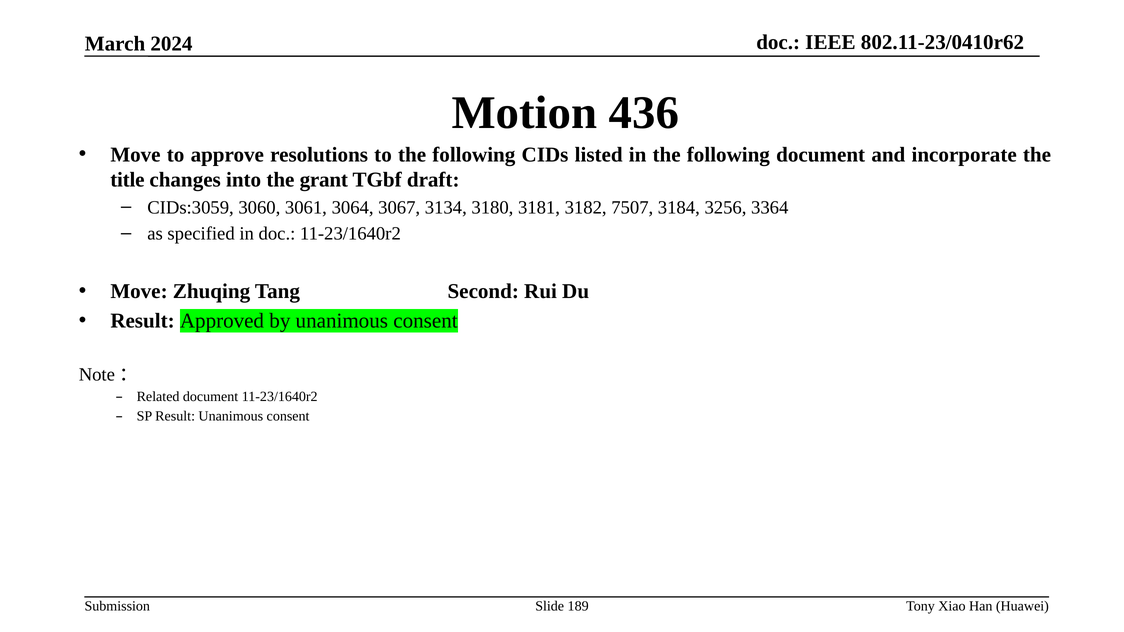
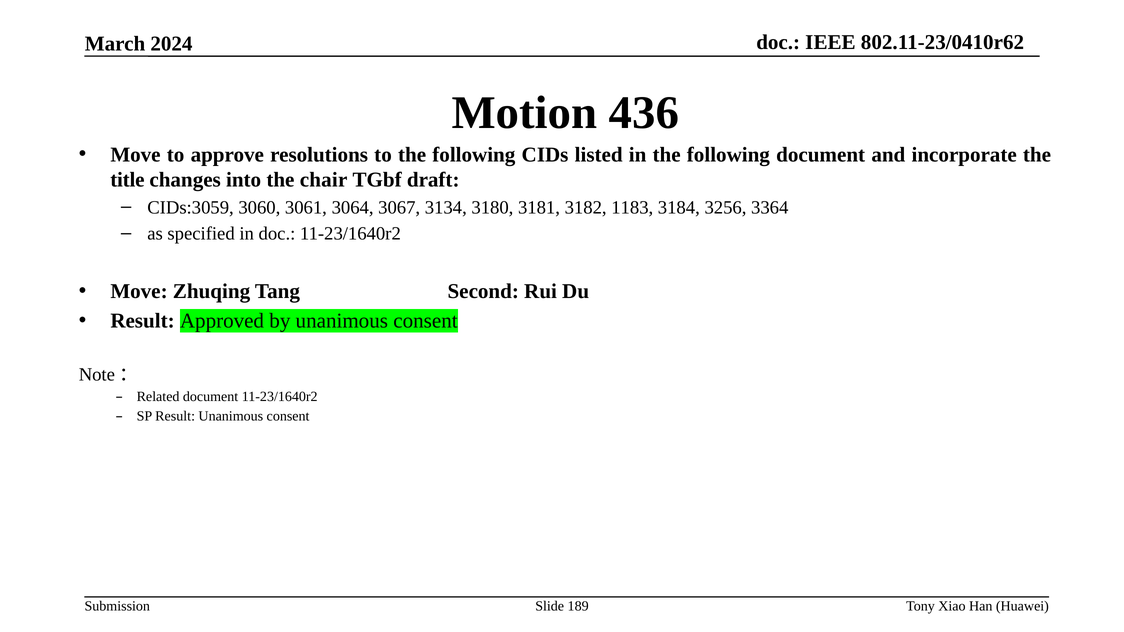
grant: grant -> chair (324, 180)
7507: 7507 -> 1183 (632, 207)
